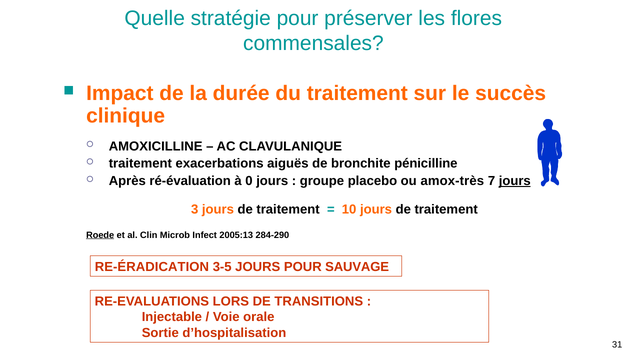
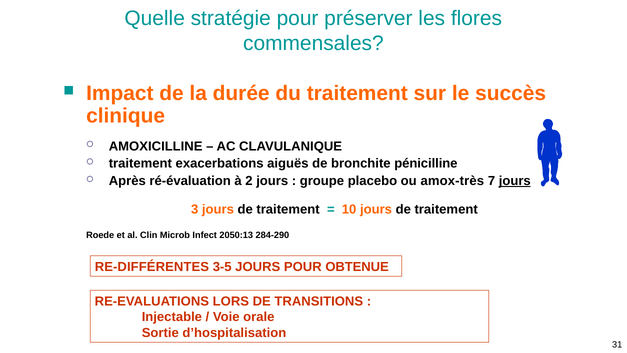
0: 0 -> 2 (249, 181)
Roede underline: present -> none (100, 235)
2005:13: 2005:13 -> 2050:13 (236, 235)
RE-ÉRADICATION: RE-ÉRADICATION -> RE-DIFFÉRENTES (152, 267)
SAUVAGE: SAUVAGE -> OBTENUE (357, 267)
